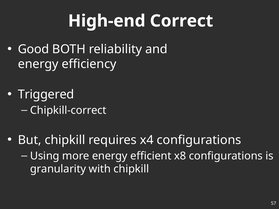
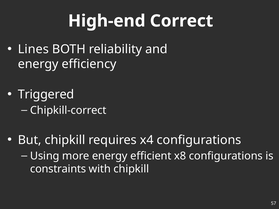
Good: Good -> Lines (33, 49)
granularity: granularity -> constraints (58, 169)
